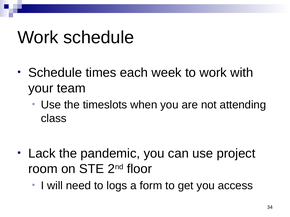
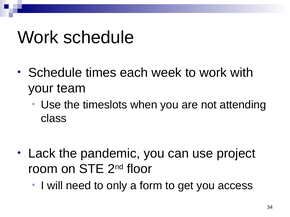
logs: logs -> only (117, 186)
